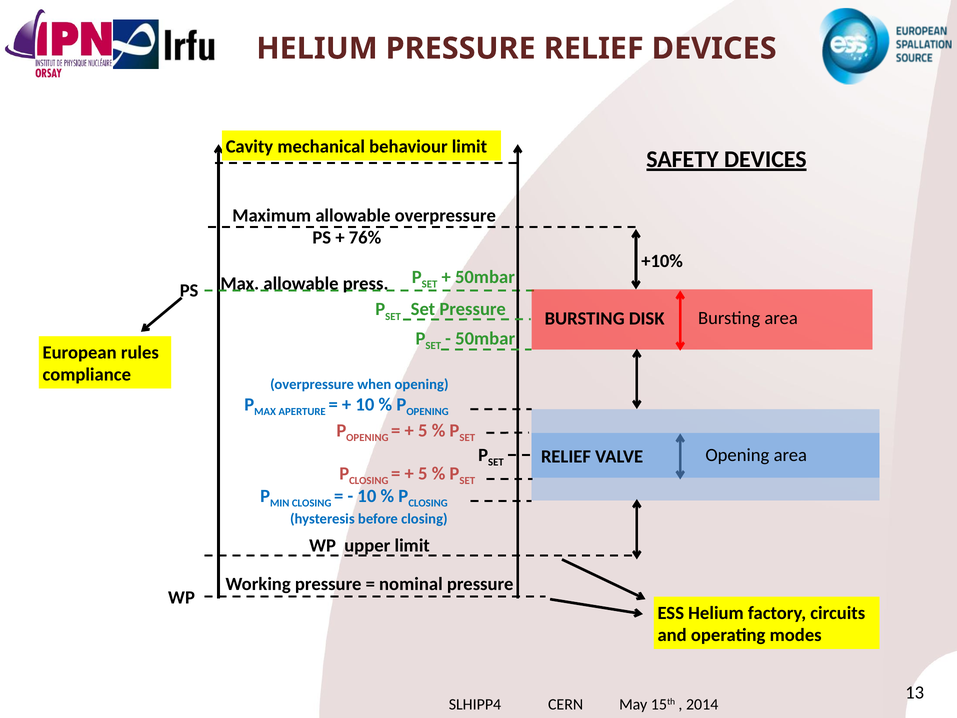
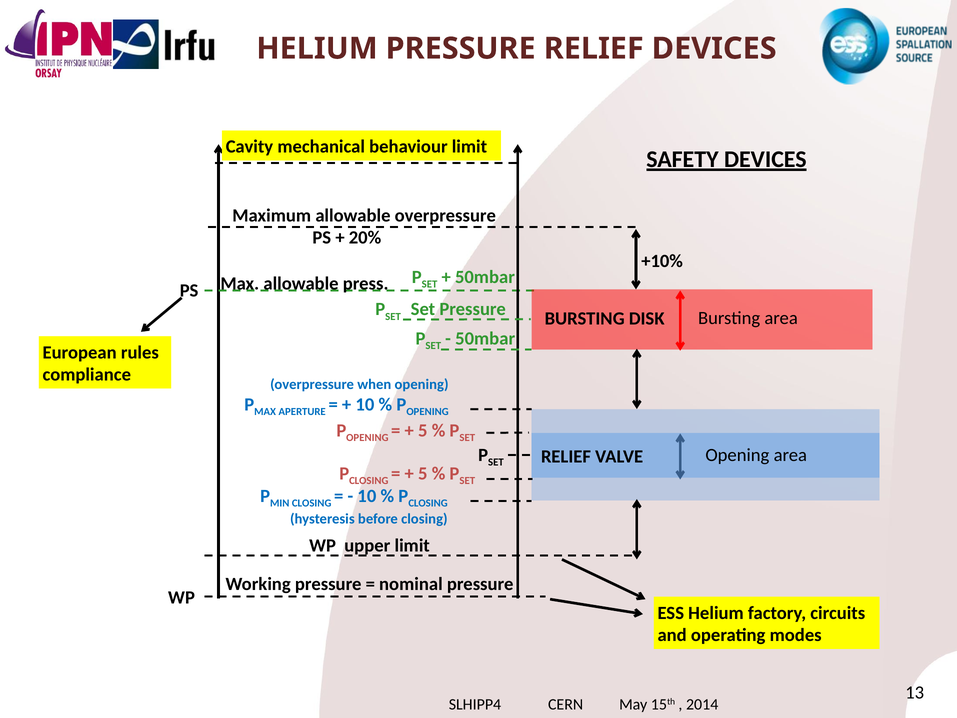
76%: 76% -> 20% (365, 238)
